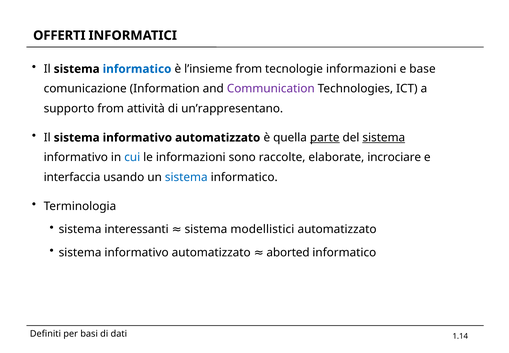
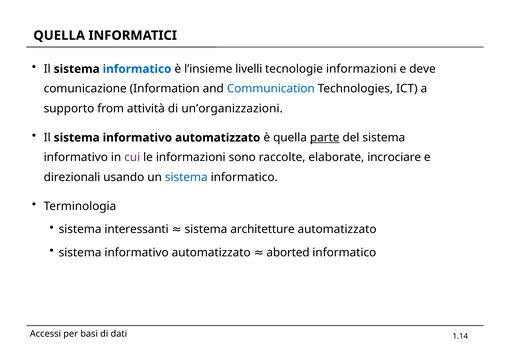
OFFERTI: OFFERTI -> QUELLA (59, 35)
l’insieme from: from -> livelli (249, 69)
base: base -> deve (423, 69)
Communication colour: purple -> blue (271, 89)
un’rappresentano: un’rappresentano -> un’organizzazioni (232, 108)
sistema underline: present -> none (384, 137)
cui colour: blue -> purple (132, 157)
interfaccia: interfaccia -> direzionali (72, 177)
modellistici: modellistici -> architetture (263, 229)
Definiti: Definiti -> Accessi (45, 333)
